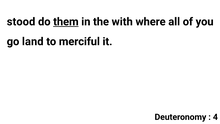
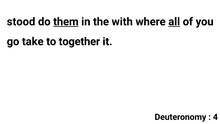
all underline: none -> present (174, 22)
land: land -> take (33, 41)
merciful: merciful -> together (79, 41)
